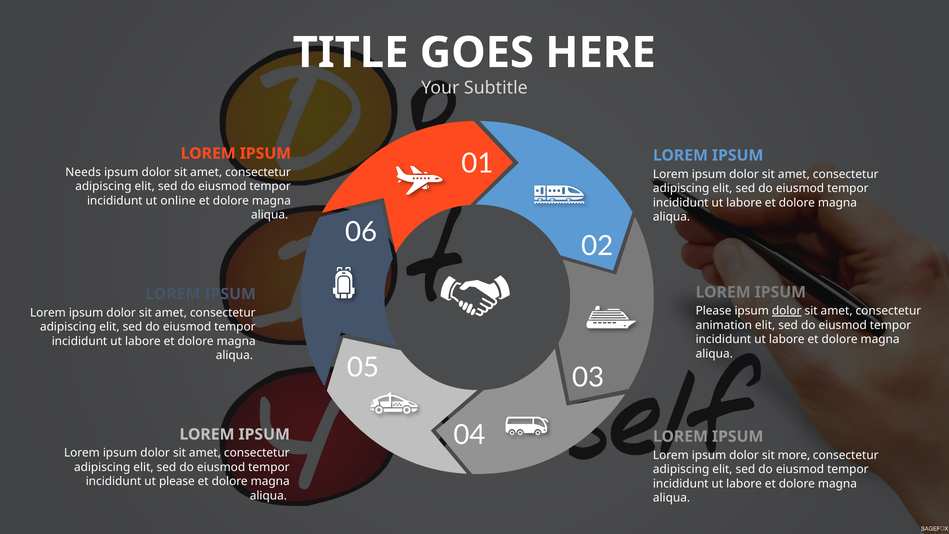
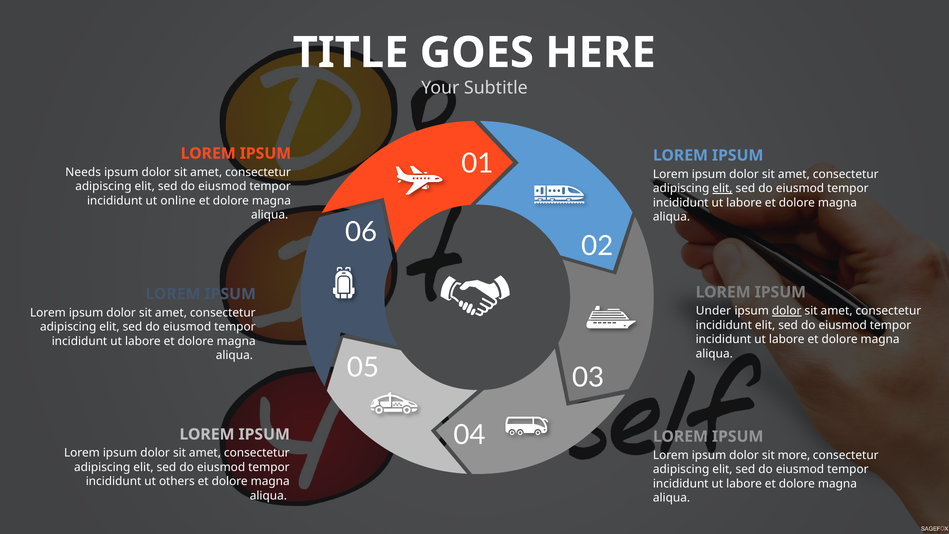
elit underline: none -> present (722, 188)
Please: Please -> Under (713, 311)
animation: animation -> incididunt (724, 325)
ut please: please -> others (177, 481)
